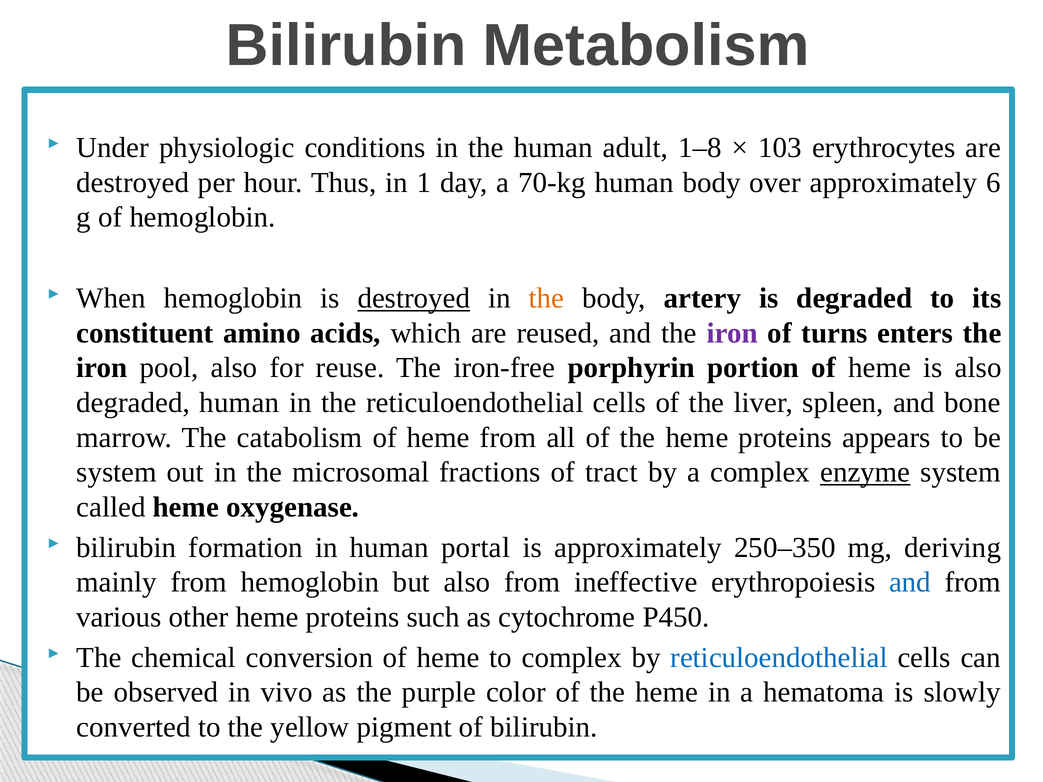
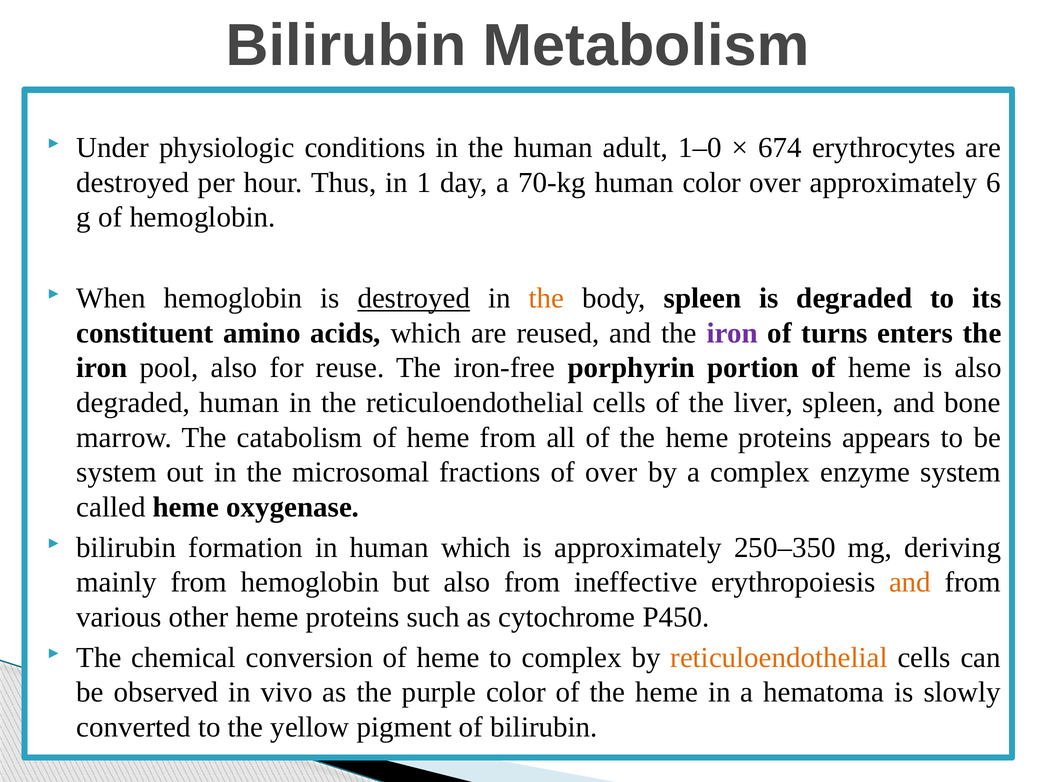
1–8: 1–8 -> 1–0 (700, 148)
103: 103 -> 674 (780, 148)
human body: body -> color (712, 183)
body artery: artery -> spleen (703, 298)
of tract: tract -> over (611, 472)
enzyme underline: present -> none (865, 472)
human portal: portal -> which (476, 548)
and colour: blue -> orange (910, 583)
reticuloendothelial colour: blue -> orange (779, 658)
